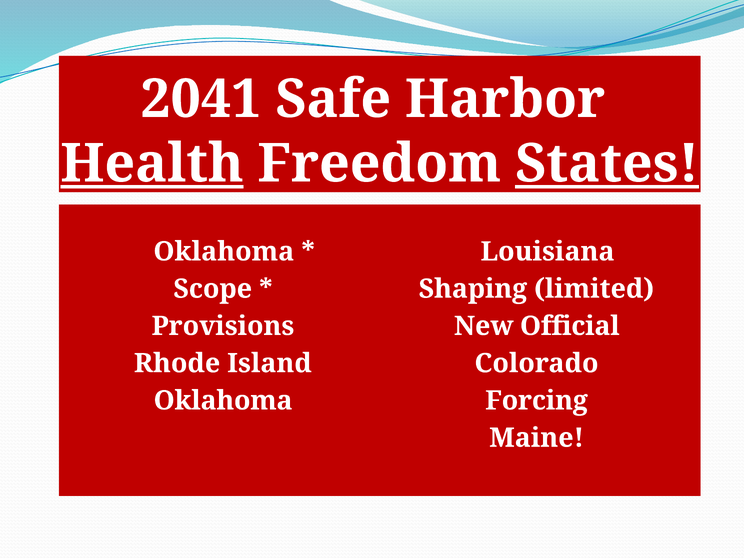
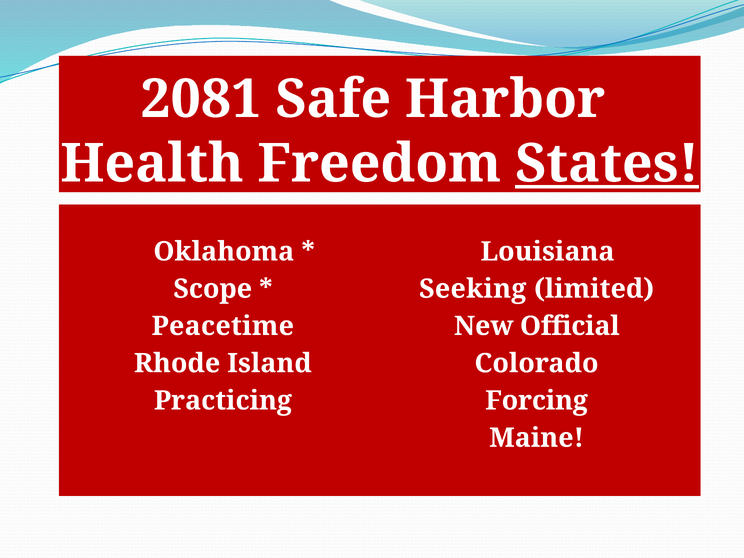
2041: 2041 -> 2081 (201, 99)
Health underline: present -> none (152, 164)
Shaping: Shaping -> Seeking (473, 289)
Provisions: Provisions -> Peacetime (223, 326)
Oklahoma: Oklahoma -> Practicing (223, 401)
